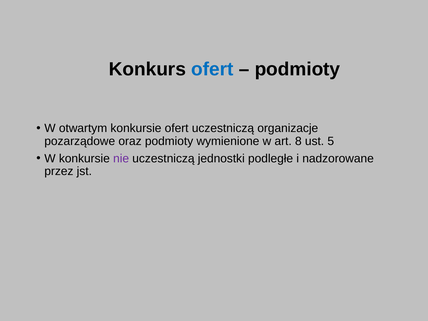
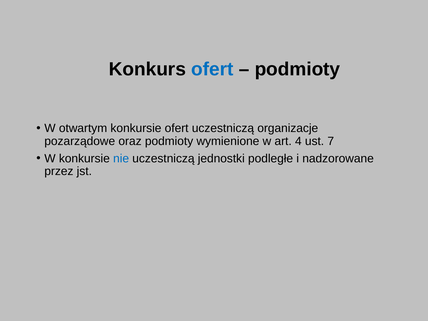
8: 8 -> 4 (298, 141)
5: 5 -> 7 (331, 141)
nie colour: purple -> blue (121, 158)
